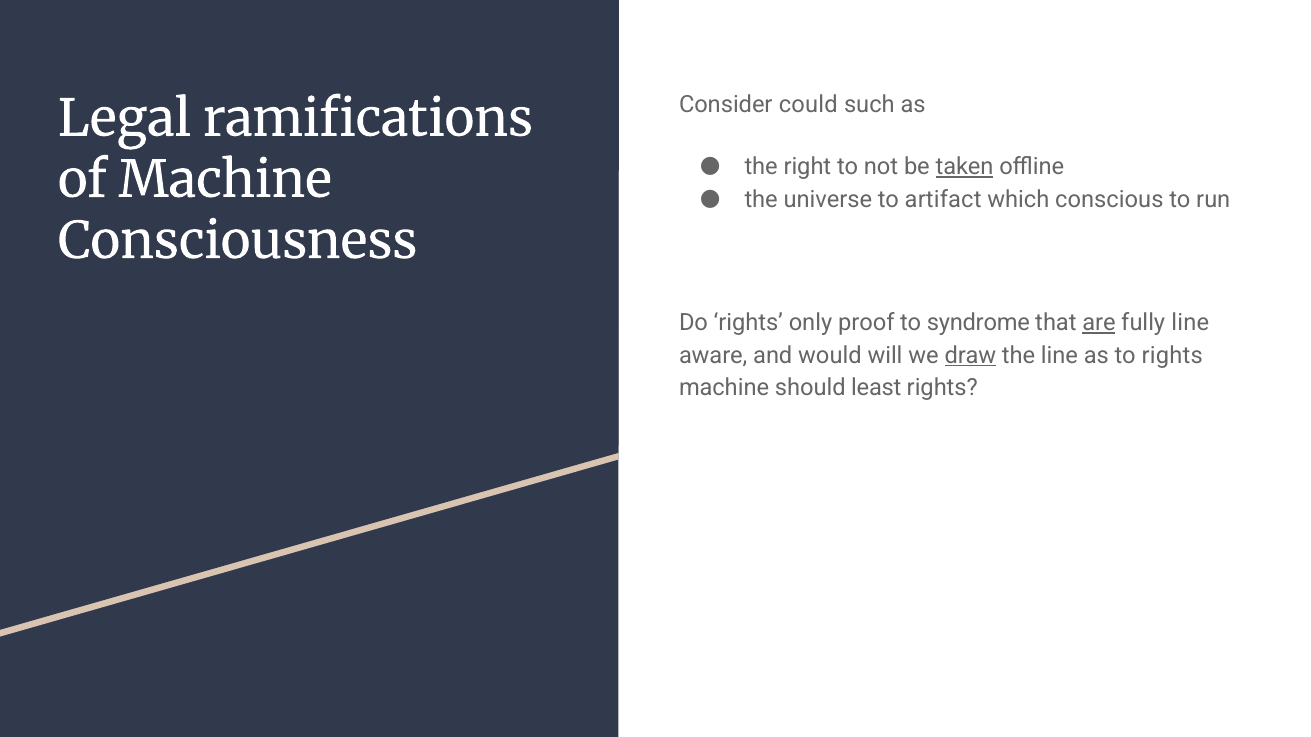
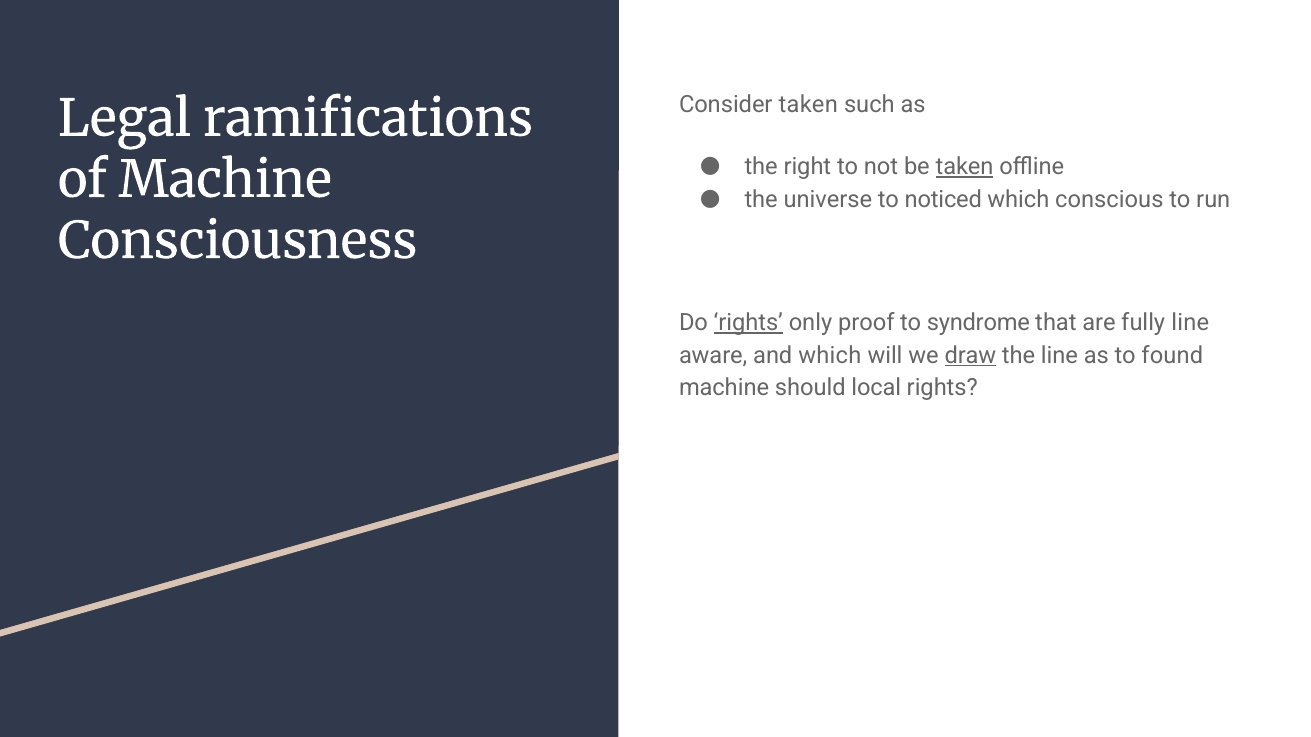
Consider could: could -> taken (808, 105)
artifact: artifact -> noticed (943, 199)
rights underline: none -> present (748, 323)
are underline: present -> none (1099, 323)
and would: would -> which (830, 356)
to rights: rights -> found (1172, 356)
least: least -> local (876, 388)
